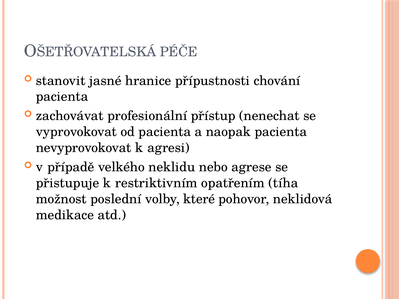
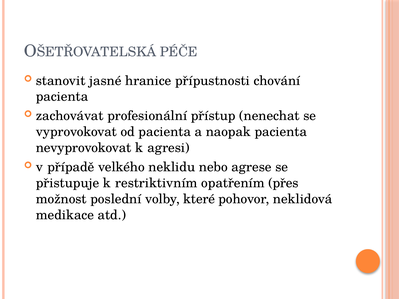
tíha: tíha -> přes (283, 183)
